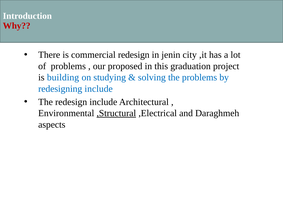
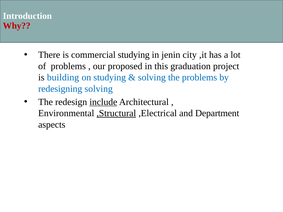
commercial redesign: redesign -> studying (134, 55)
redesigning include: include -> solving (99, 89)
include underline: none -> present (103, 102)
Daraghmeh: Daraghmeh -> Department (217, 113)
